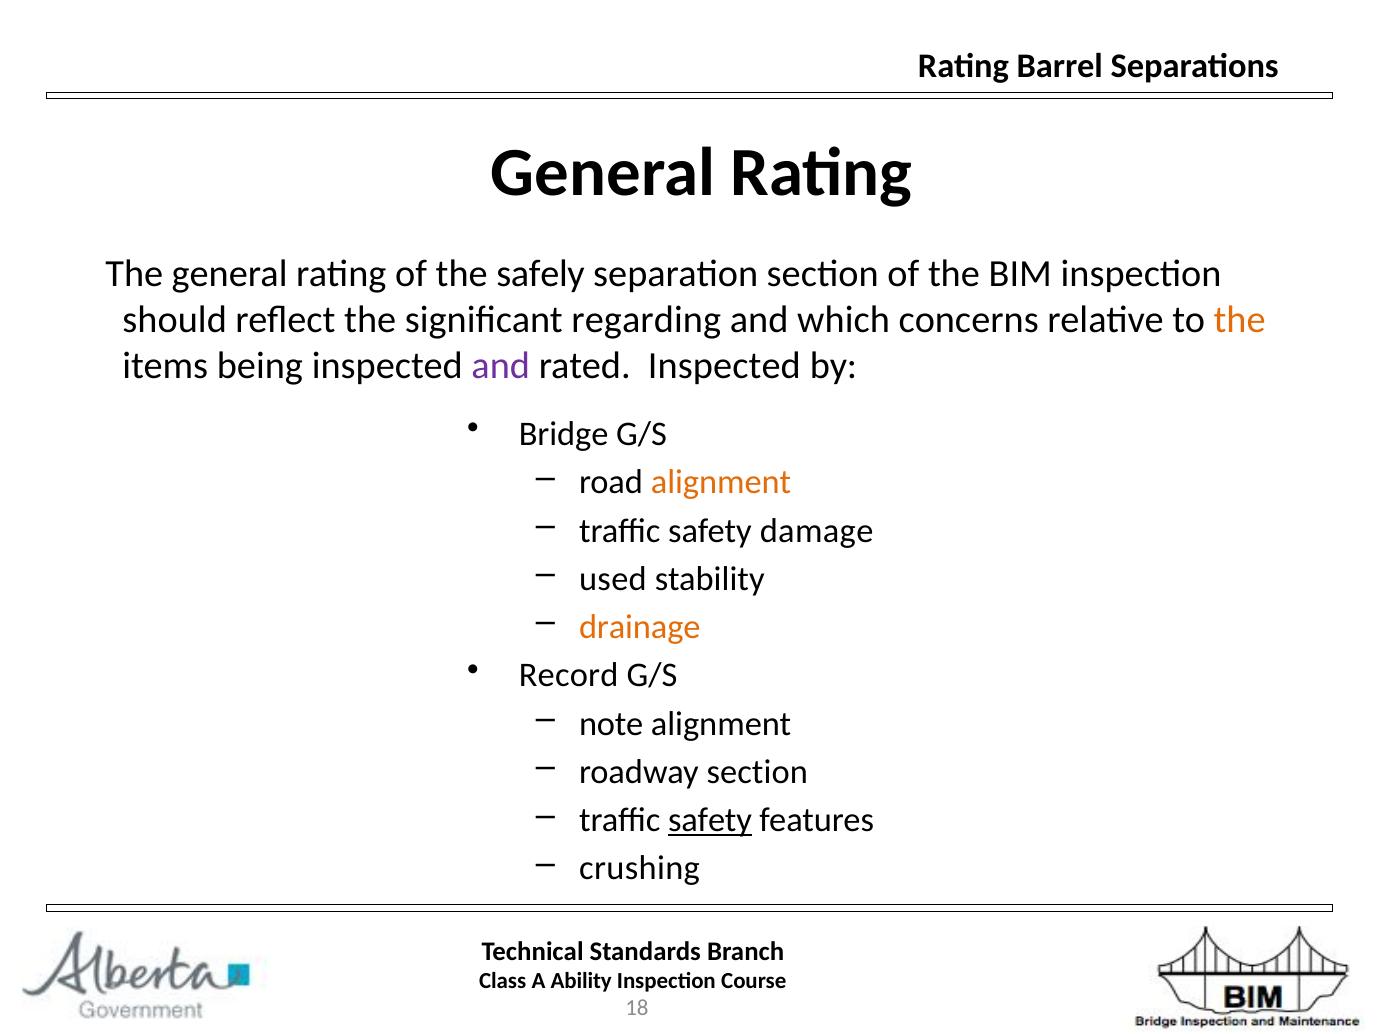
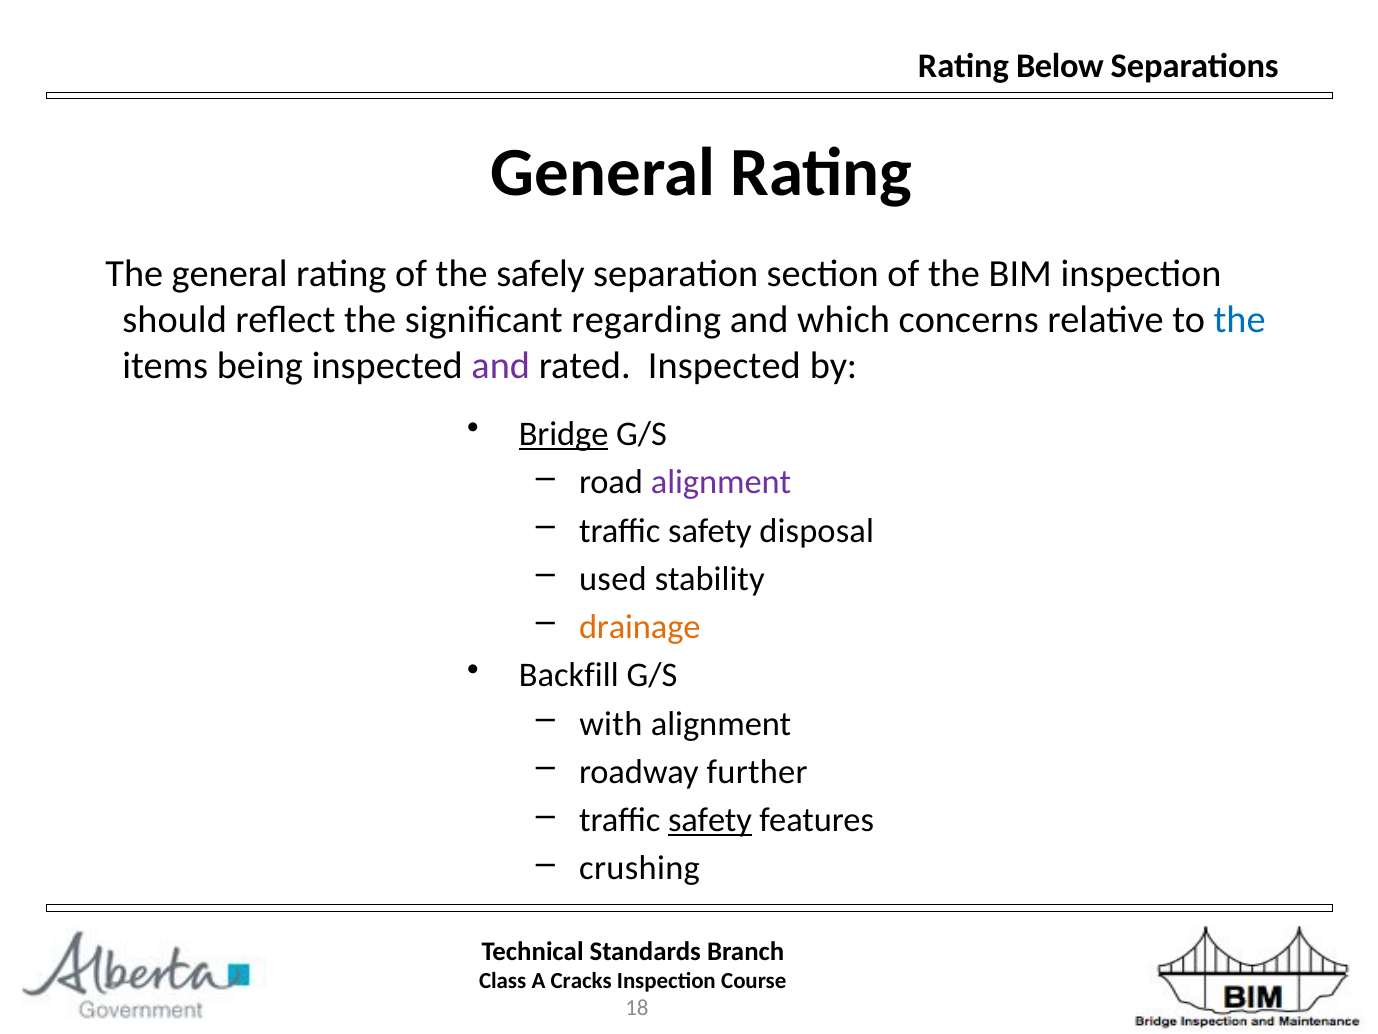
Barrel: Barrel -> Below (1060, 66)
the colour: orange -> blue (1240, 319)
Bridge underline: none -> present (564, 434)
alignment colour: orange -> purple (721, 482)
damage: damage -> disposal (817, 530)
Record: Record -> Backfill (569, 675)
note: note -> with (611, 723)
roadway section: section -> further (757, 772)
Ability: Ability -> Cracks (581, 981)
